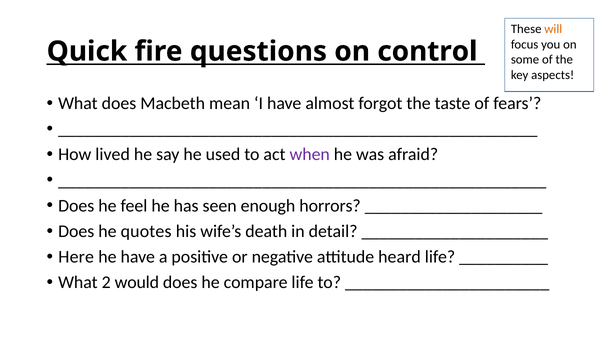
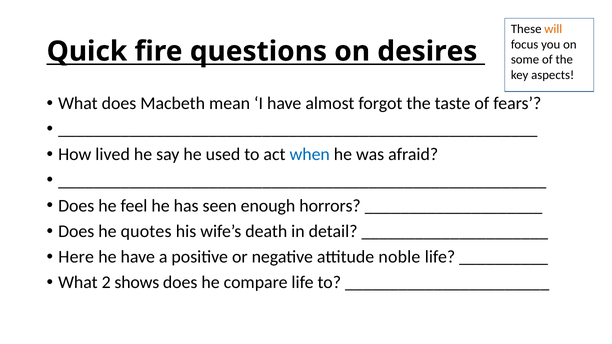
control: control -> desires (427, 51)
when colour: purple -> blue (310, 155)
heard: heard -> noble (399, 257)
would: would -> shows (137, 283)
